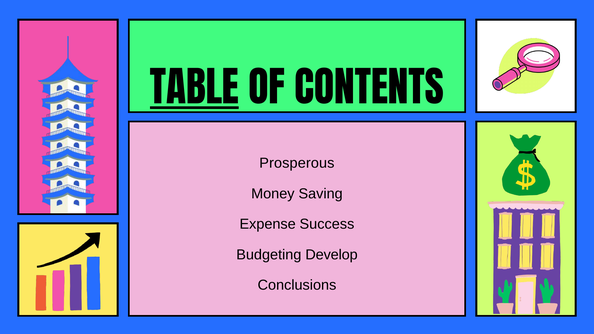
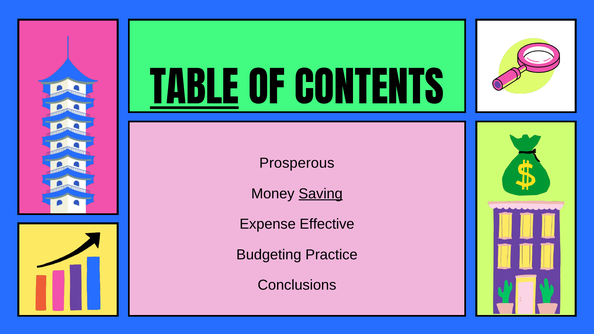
Saving underline: none -> present (321, 194)
Success: Success -> Effective (327, 224)
Develop: Develop -> Practice (331, 255)
